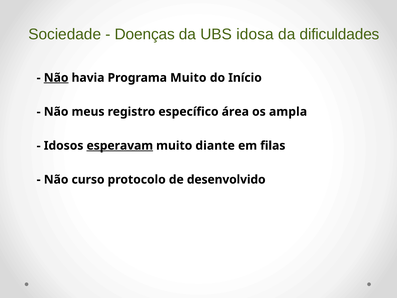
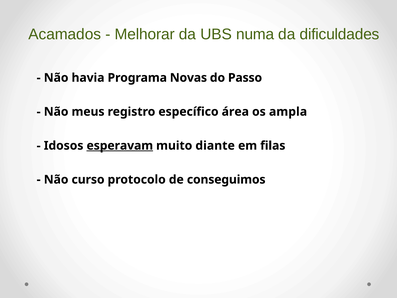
Sociedade: Sociedade -> Acamados (65, 34)
Doenças: Doenças -> Melhorar (145, 34)
idosa: idosa -> numa (255, 34)
Não underline: present -> none (56, 78)
Programa Muito: Muito -> Novas (188, 78)
Início: Início -> Passo (245, 78)
desenvolvido: desenvolvido -> conseguimos (226, 179)
